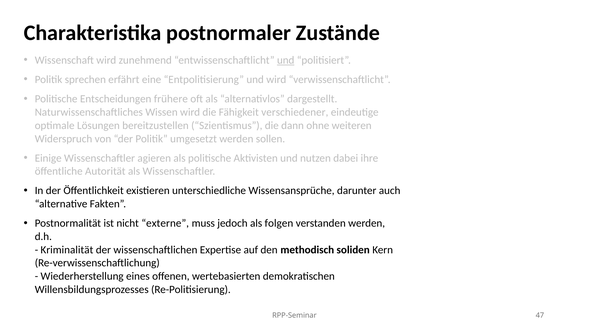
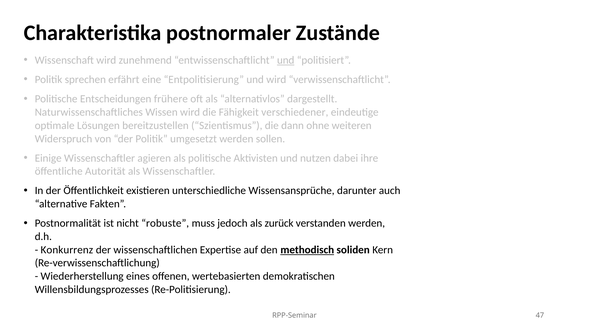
externe: externe -> robuste (165, 224)
folgen: folgen -> zurück (279, 224)
Kriminalität: Kriminalität -> Konkurrenz (67, 250)
methodisch underline: none -> present (307, 250)
